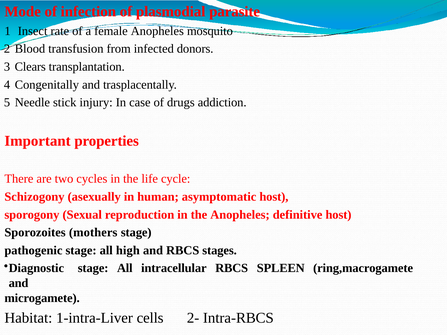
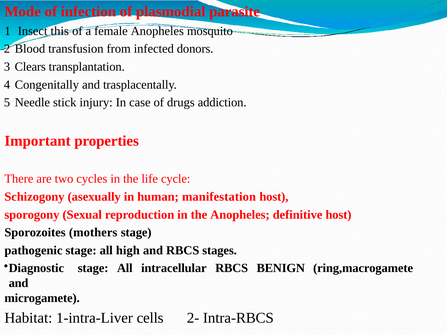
rate: rate -> this (60, 31)
asymptomatic: asymptomatic -> manifestation (219, 197)
SPLEEN: SPLEEN -> BENIGN (281, 268)
